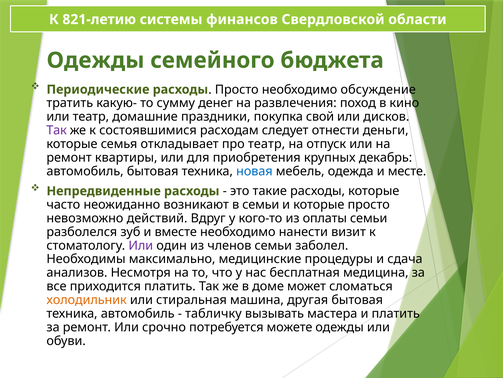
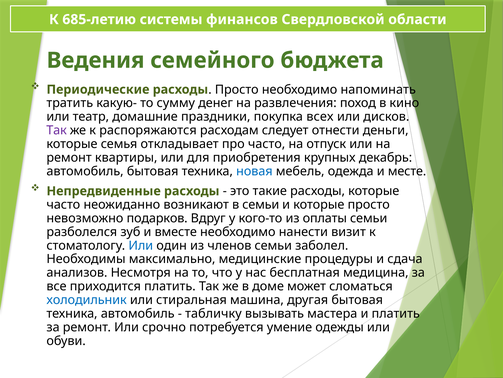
821-летию: 821-летию -> 685-летию (99, 19)
Одежды: Одежды -> Ведения (96, 60)
обсуждение: обсуждение -> напоминать (378, 89)
свой: свой -> всех (320, 117)
состоявшимися: состоявшимися -> распоряжаются (148, 130)
про театр: театр -> часто (267, 144)
действий: действий -> подарков (157, 218)
Или colour: purple -> blue (141, 245)
холодильник colour: orange -> blue (87, 299)
можете: можете -> умение (289, 327)
